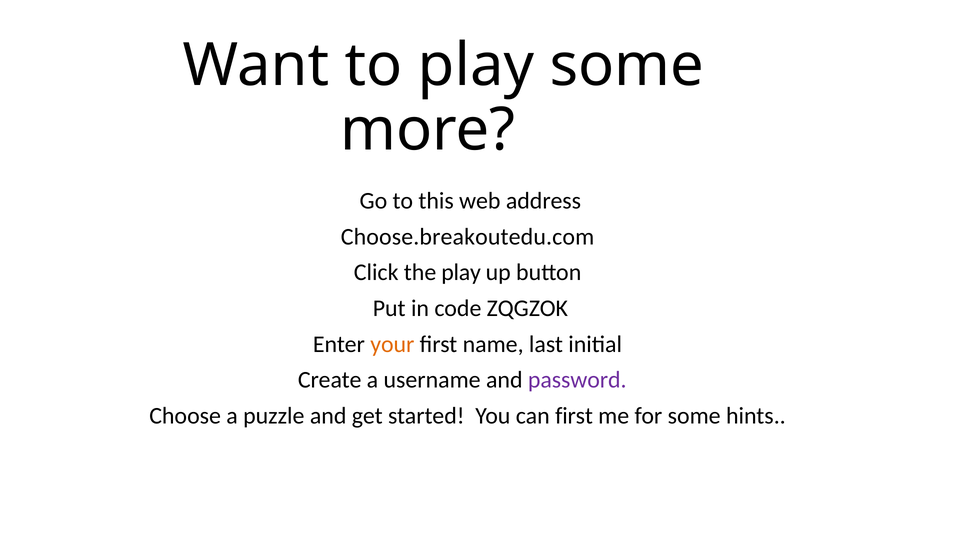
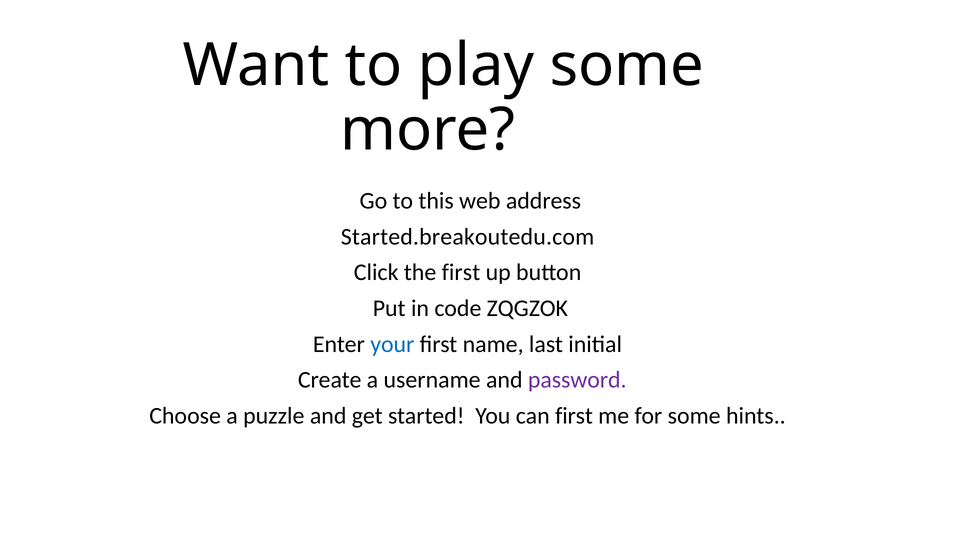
Choose.breakoutedu.com: Choose.breakoutedu.com -> Started.breakoutedu.com (468, 237)
the play: play -> first (461, 272)
your colour: orange -> blue (392, 344)
